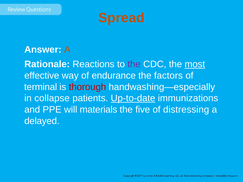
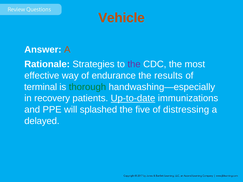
Spread: Spread -> Vehicle (122, 18)
Reactions: Reactions -> Strategies (94, 64)
most underline: present -> none (195, 64)
factors: factors -> results (168, 76)
thorough colour: red -> green (87, 87)
collapse: collapse -> recovery (52, 98)
materials: materials -> splashed (98, 110)
